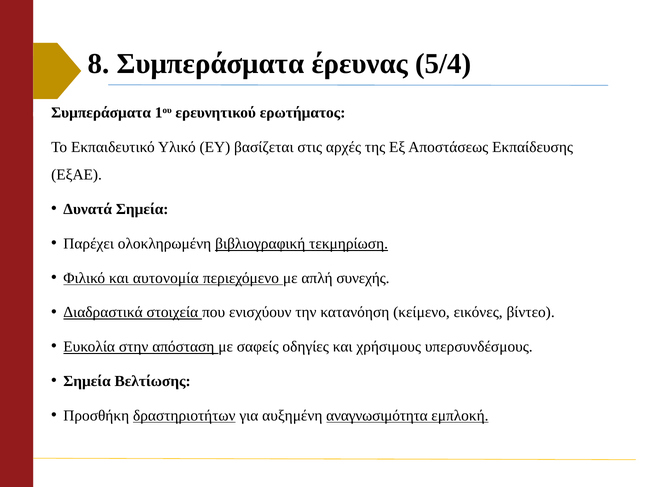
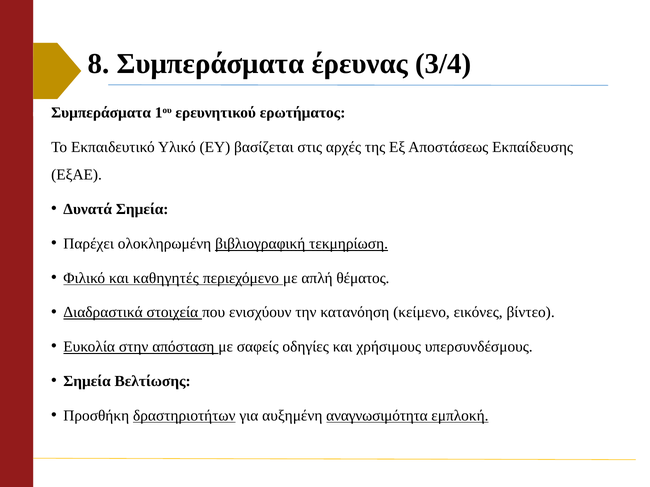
5/4: 5/4 -> 3/4 (443, 64)
αυτονομία: αυτονομία -> καθηγητές (166, 278)
συνεχής: συνεχής -> θέματος (363, 278)
